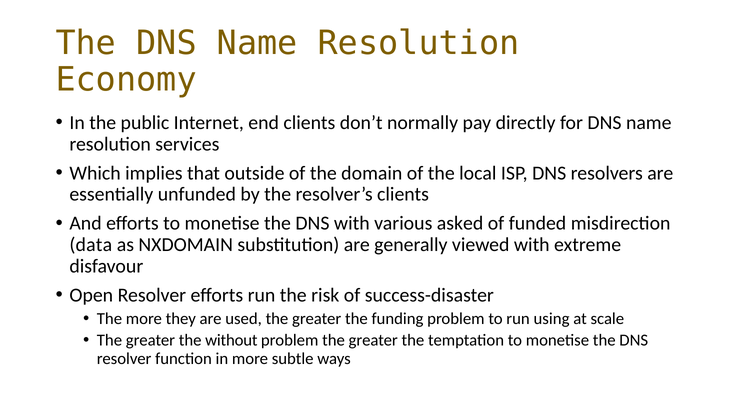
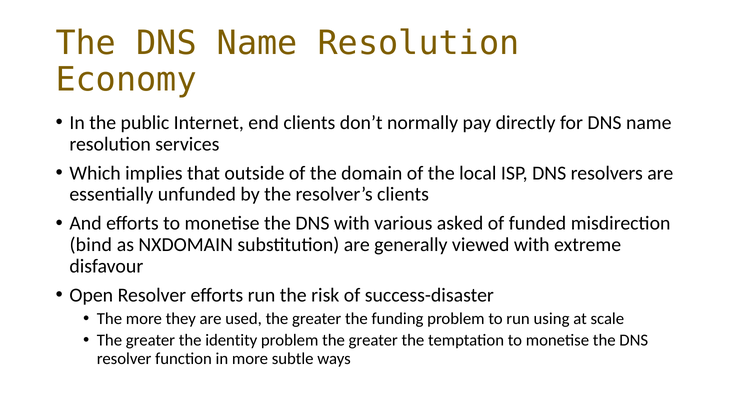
data: data -> bind (91, 245)
without: without -> identity (231, 341)
